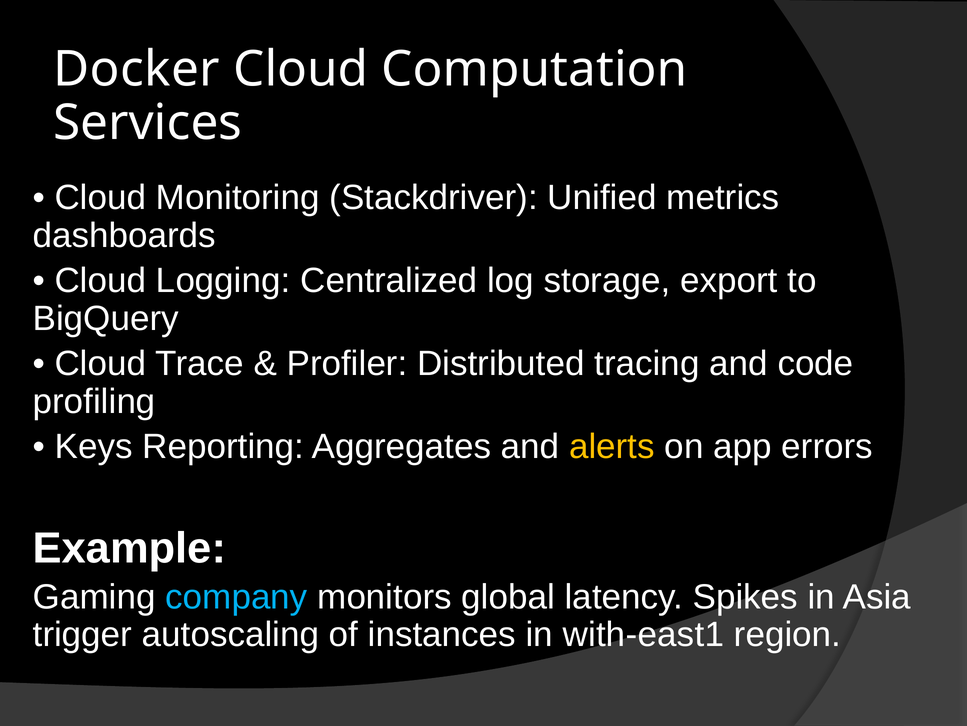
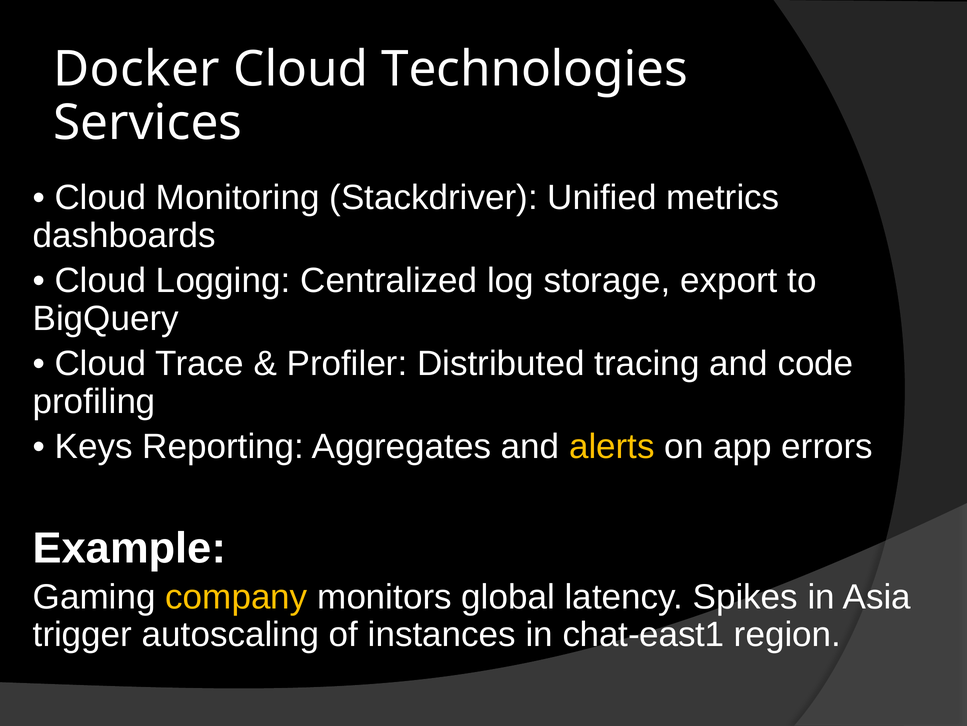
Computation: Computation -> Technologies (535, 69)
company colour: light blue -> yellow (236, 596)
with-east1: with-east1 -> chat-east1 (644, 634)
